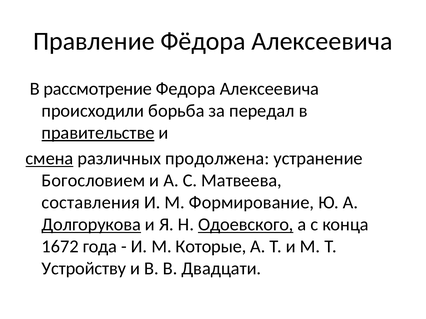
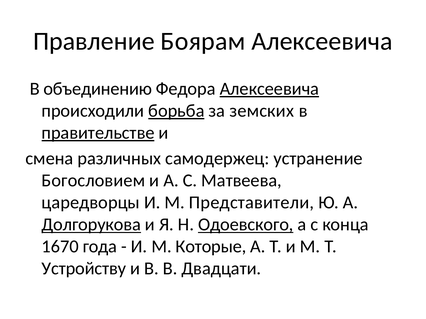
Фёдора: Фёдора -> Боярам (203, 41)
рассмотрение: рассмотрение -> объединению (98, 89)
Алексеевича underline: none -> present (269, 89)
борьба underline: none -> present (176, 111)
передал: передал -> земских (262, 111)
смена underline: present -> none (49, 159)
продолжена: продолжена -> самодержец (217, 159)
составления: составления -> царедворцы (91, 203)
Формирование: Формирование -> Представители (252, 203)
1672: 1672 -> 1670 (60, 247)
